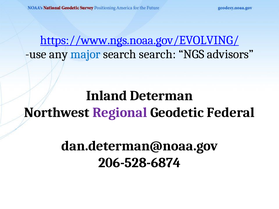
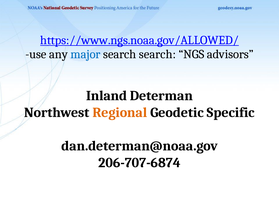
https://www.ngs.noaa.gov/EVOLVING/: https://www.ngs.noaa.gov/EVOLVING/ -> https://www.ngs.noaa.gov/ALLOWED/ (140, 40)
Regional colour: purple -> orange (120, 113)
Federal: Federal -> Specific (231, 113)
206-528-6874: 206-528-6874 -> 206-707-6874 (139, 163)
